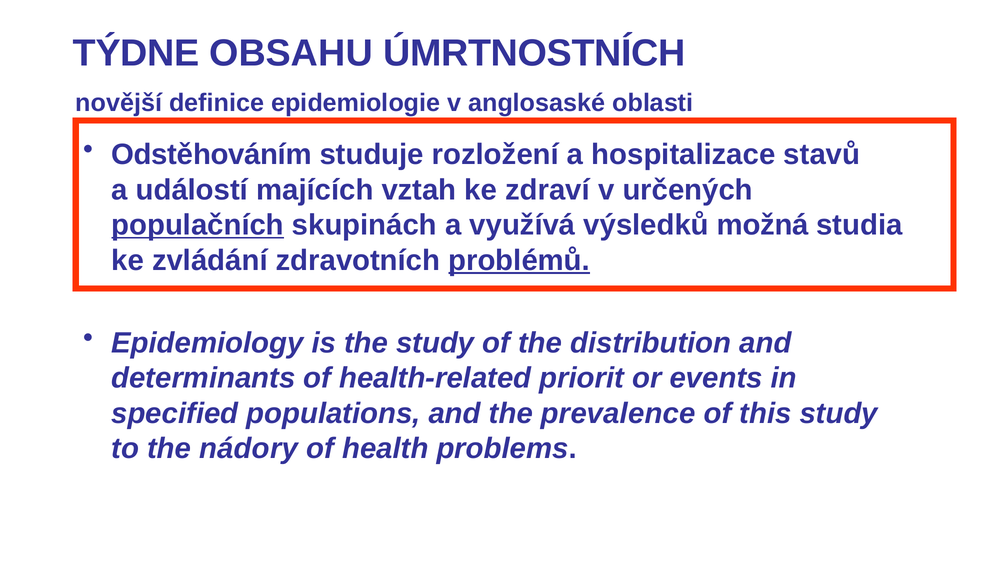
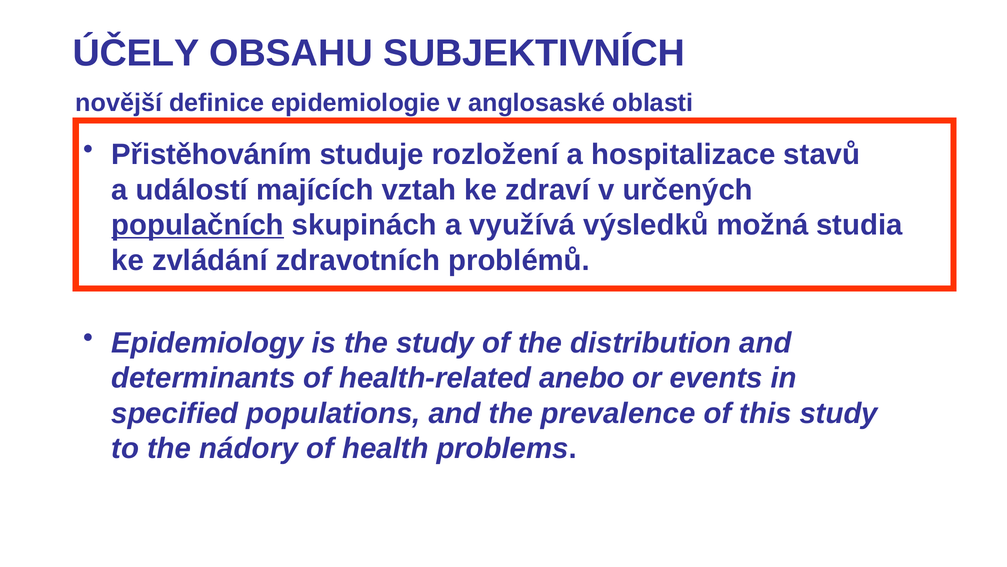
TÝDNE: TÝDNE -> ÚČELY (136, 53)
ÚMRTNOSTNÍCH: ÚMRTNOSTNÍCH -> SUBJEKTIVNÍCH (534, 53)
Odstěhováním: Odstěhováním -> Přistěhováním (212, 154)
problémů underline: present -> none (519, 260)
priorit: priorit -> anebo (582, 378)
